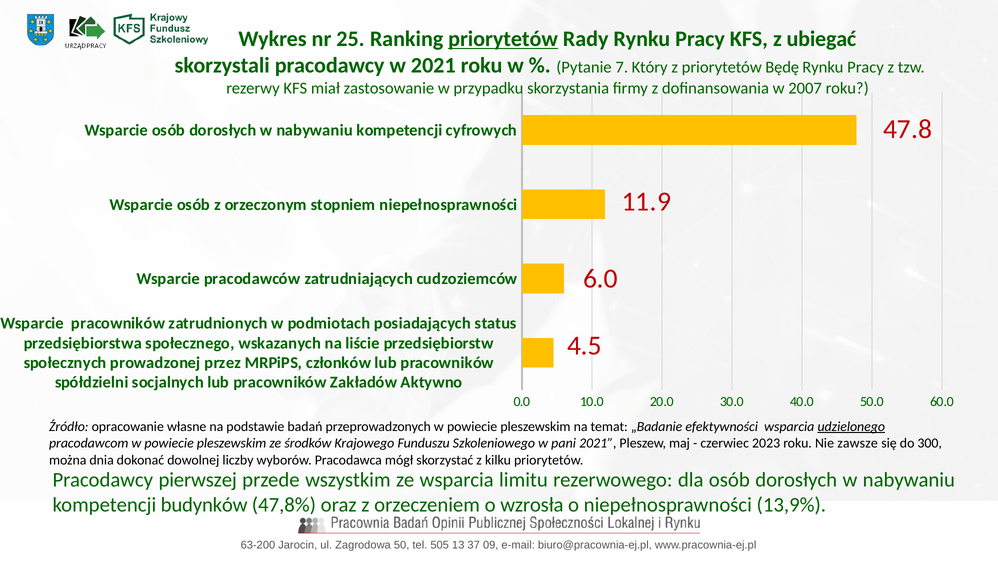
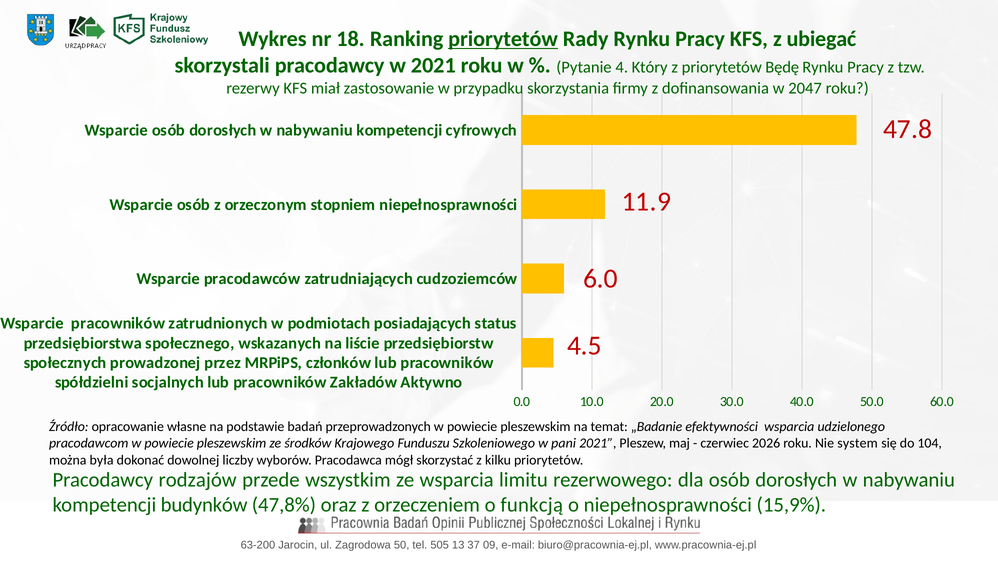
25: 25 -> 18 (350, 39)
7: 7 -> 4 (622, 68)
2007: 2007 -> 2047 (805, 89)
udzielonego underline: present -> none (851, 427)
2023: 2023 -> 2026 (766, 444)
zawsze: zawsze -> system (858, 444)
300: 300 -> 104 (930, 444)
dnia: dnia -> była (102, 460)
pierwszej: pierwszej -> rodzajów (198, 480)
wzrosła: wzrosła -> funkcją (532, 505)
13,9%: 13,9% -> 15,9% (791, 505)
